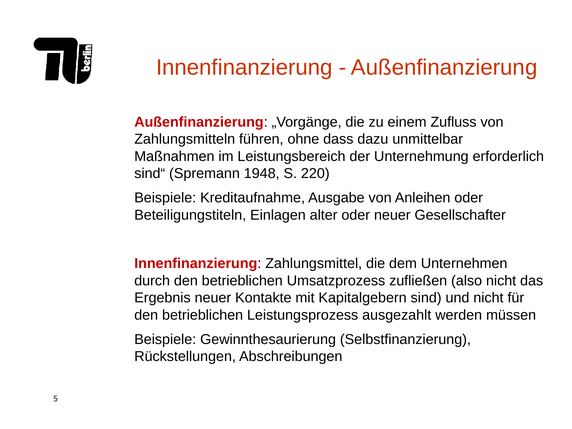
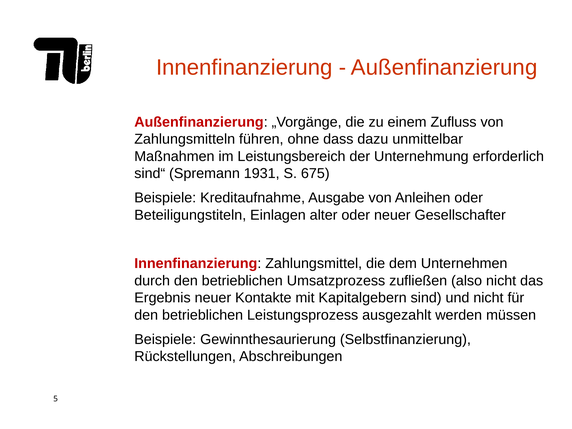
1948: 1948 -> 1931 (262, 173)
220: 220 -> 675 (315, 173)
